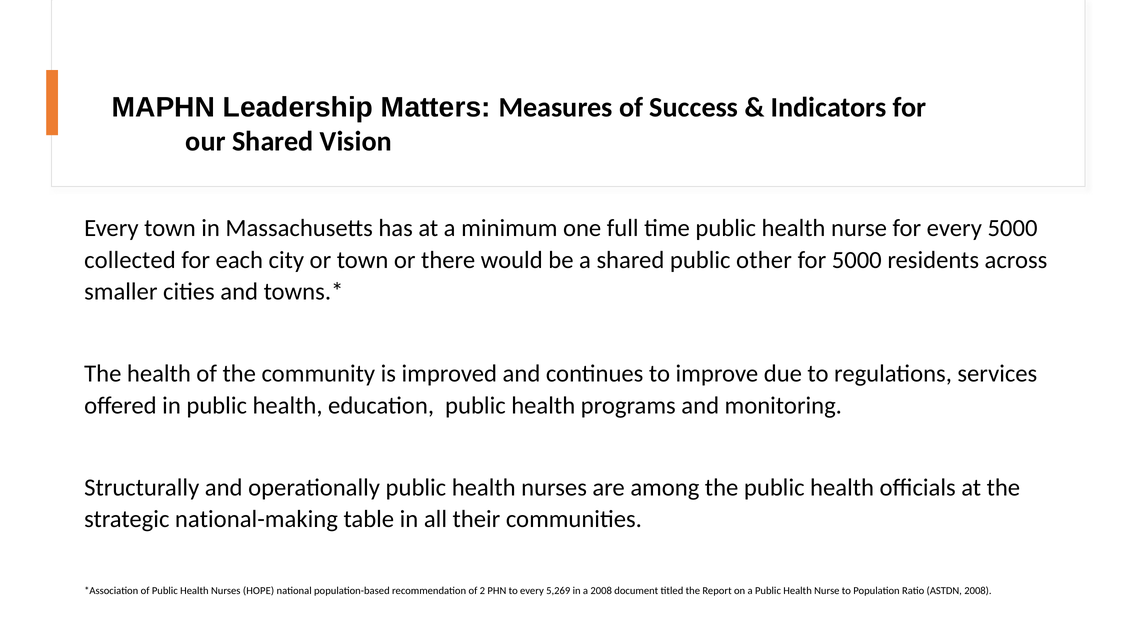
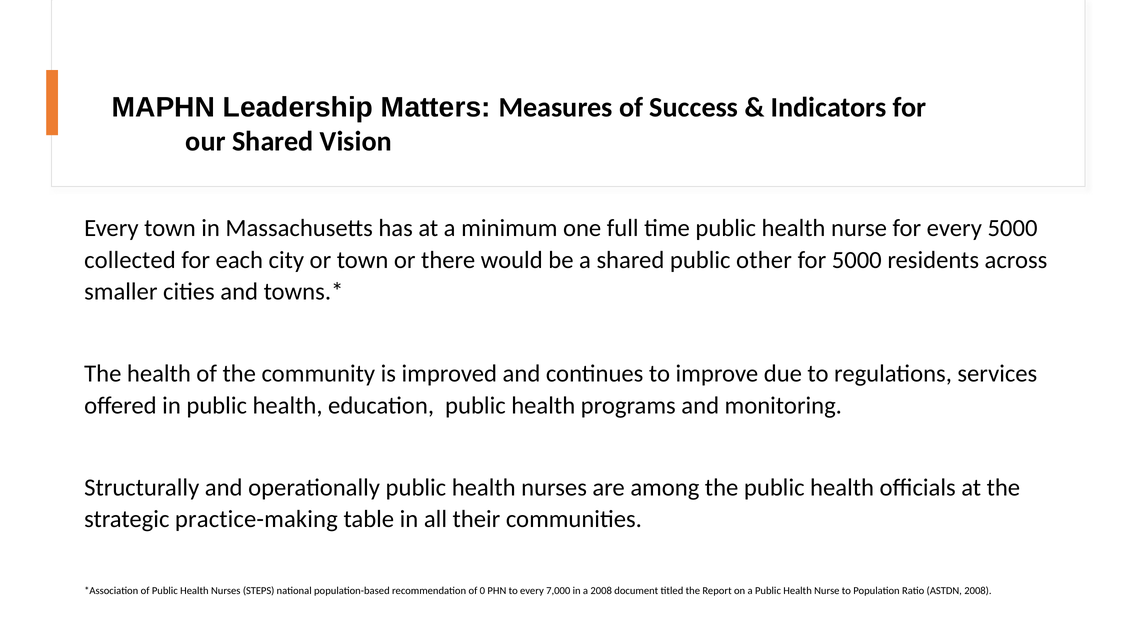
national-making: national-making -> practice-making (256, 520)
HOPE: HOPE -> STEPS (259, 591)
2: 2 -> 0 (482, 591)
5,269: 5,269 -> 7,000 (558, 591)
